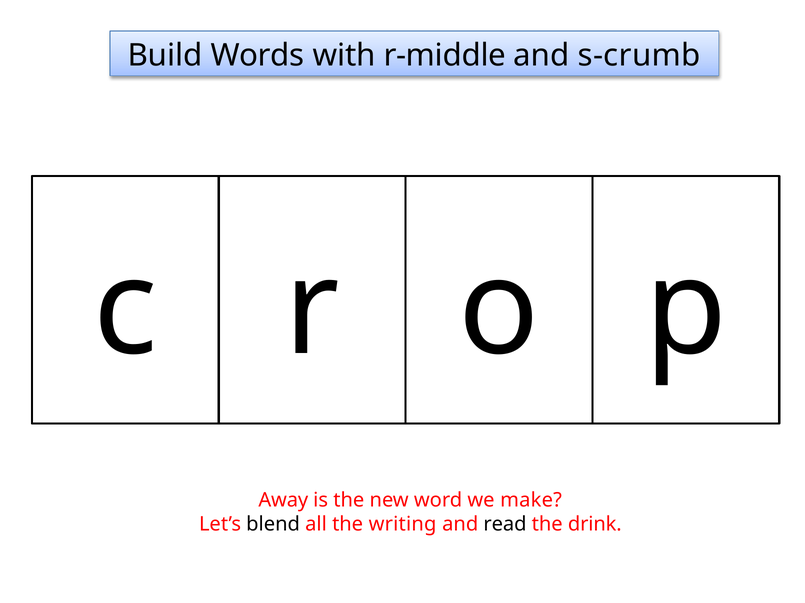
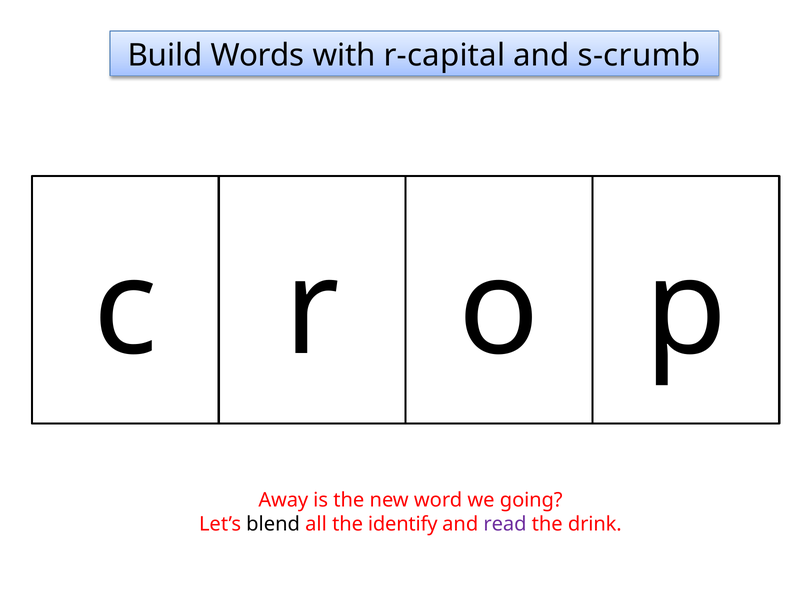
r-middle: r-middle -> r-capital (445, 56)
make: make -> going (531, 501)
writing: writing -> identify (403, 525)
read colour: black -> purple (505, 525)
